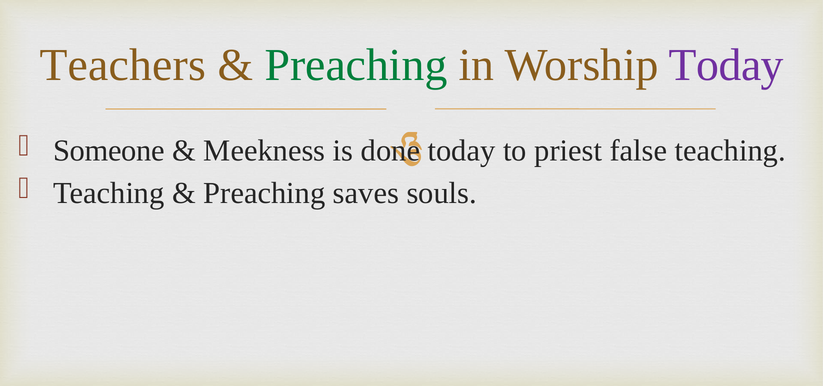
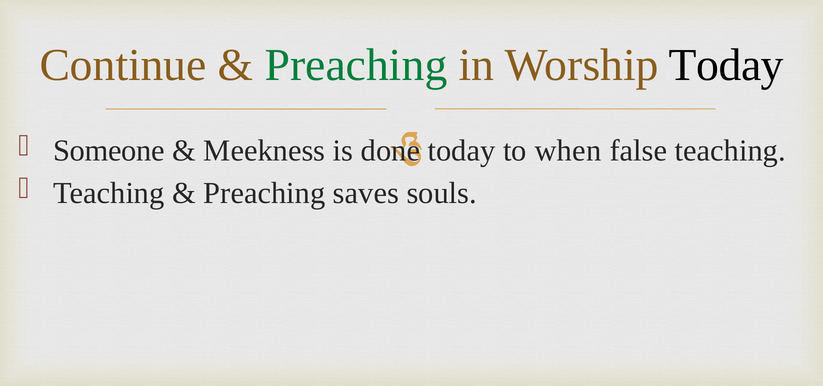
Teachers: Teachers -> Continue (123, 65)
Today colour: purple -> black (726, 65)
priest: priest -> when (568, 150)
